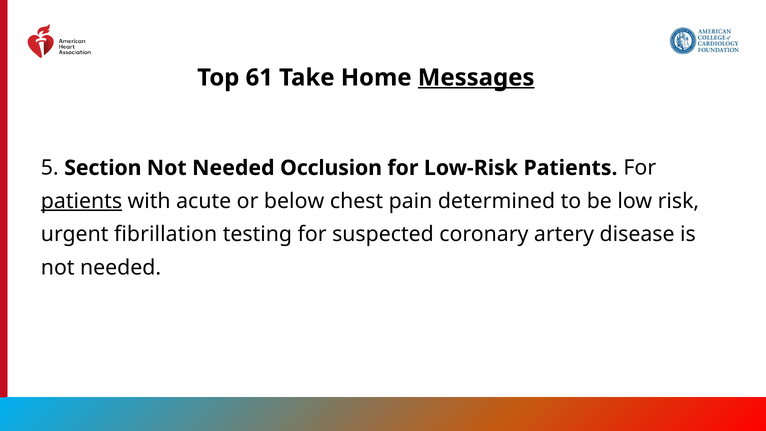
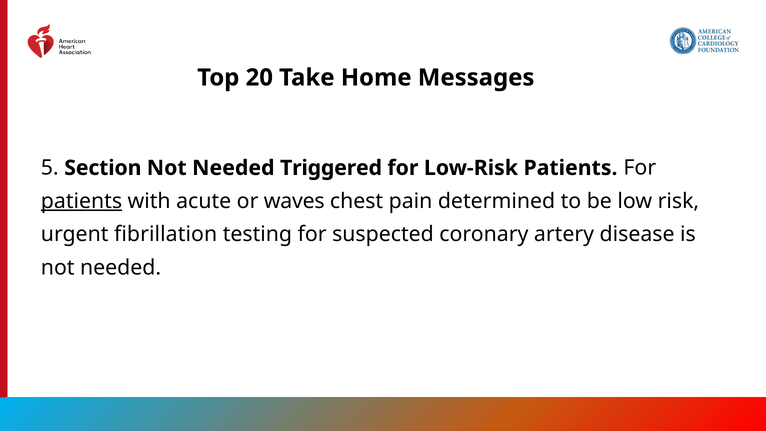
61: 61 -> 20 (259, 78)
Messages underline: present -> none (476, 78)
Occlusion: Occlusion -> Triggered (331, 168)
below: below -> waves (294, 201)
